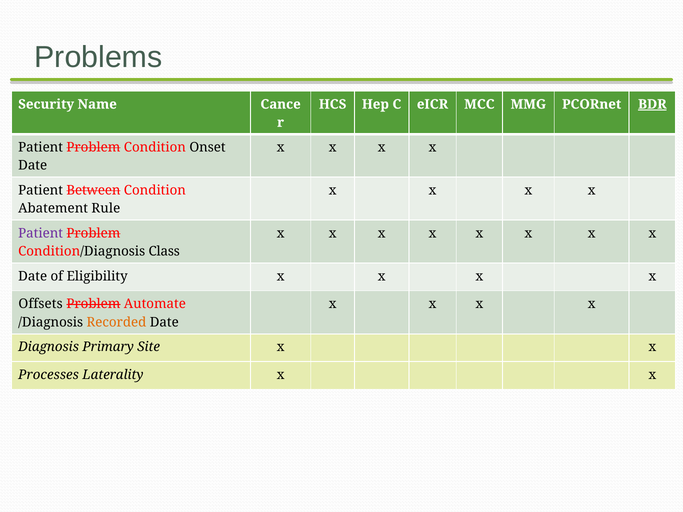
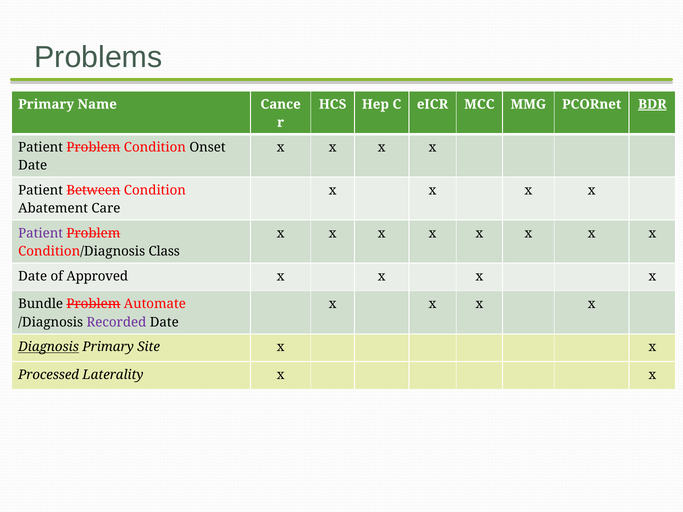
Security: Security -> Primary (46, 104)
Rule: Rule -> Care (106, 209)
Eligibility: Eligibility -> Approved (97, 277)
Offsets: Offsets -> Bundle (41, 304)
Recorded colour: orange -> purple (116, 322)
Diagnosis underline: none -> present (49, 347)
Processes: Processes -> Processed (49, 375)
